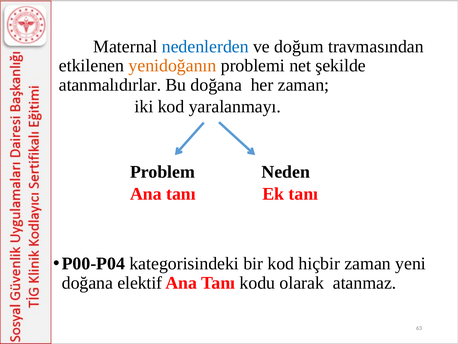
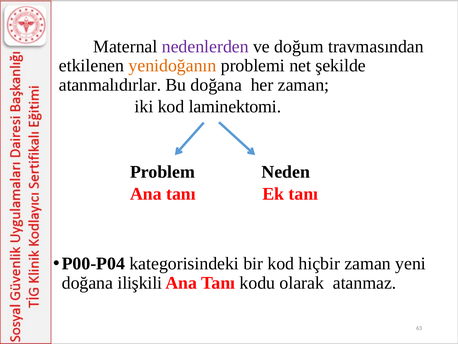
nedenlerden colour: blue -> purple (205, 46)
yaralanmayı: yaralanmayı -> laminektomi (235, 107)
elektif: elektif -> ilişkili (140, 282)
